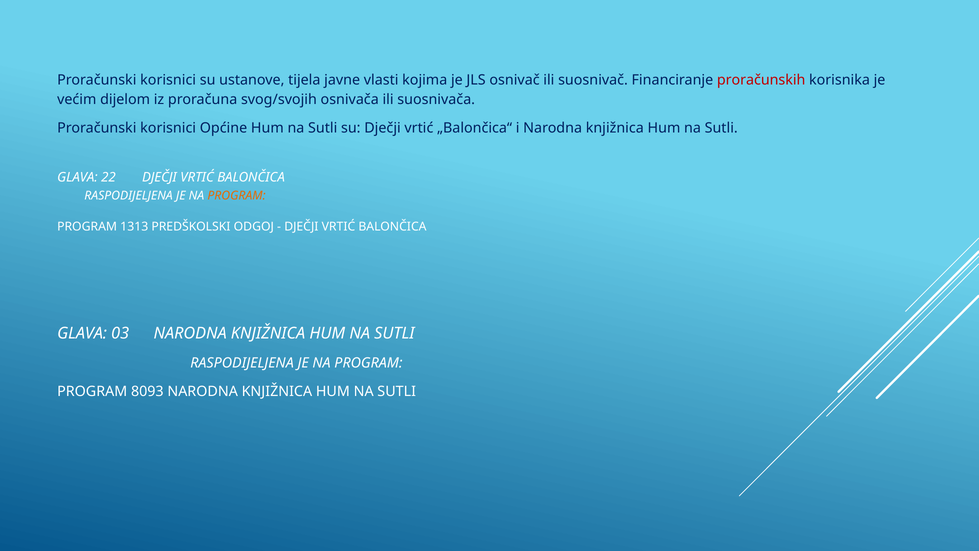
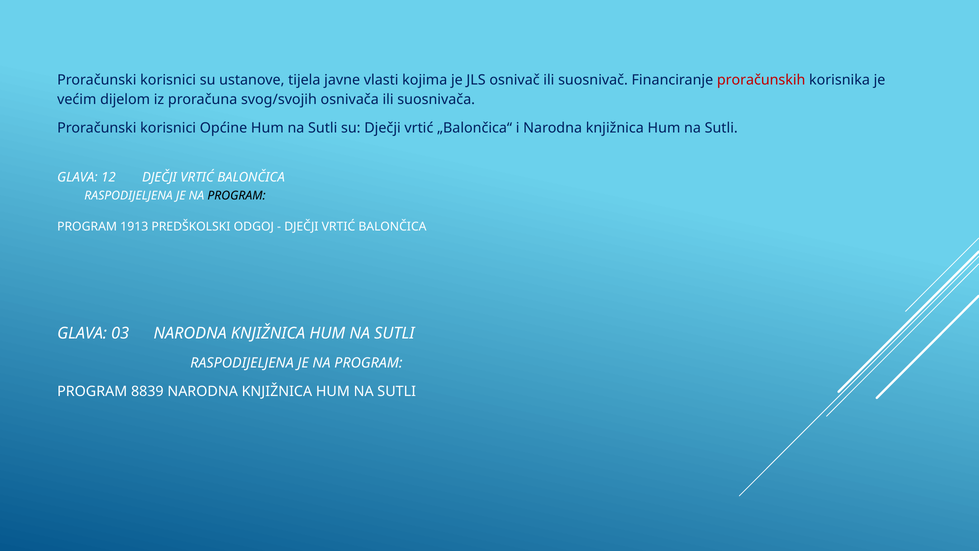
22: 22 -> 12 (108, 177)
PROGRAM colour: orange -> black (237, 196)
1313: 1313 -> 1913 (134, 227)
8093: 8093 -> 8839 (147, 392)
